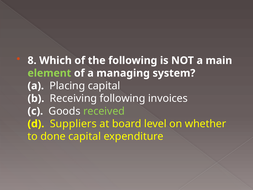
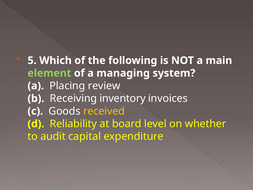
8: 8 -> 5 (32, 60)
Placing capital: capital -> review (104, 86)
Receiving following: following -> inventory (123, 98)
received colour: light green -> yellow (104, 111)
Suppliers: Suppliers -> Reliability (73, 124)
done: done -> audit (53, 136)
